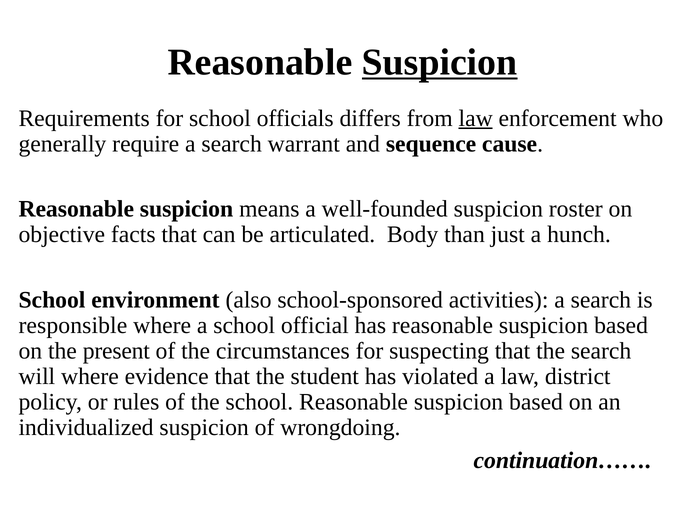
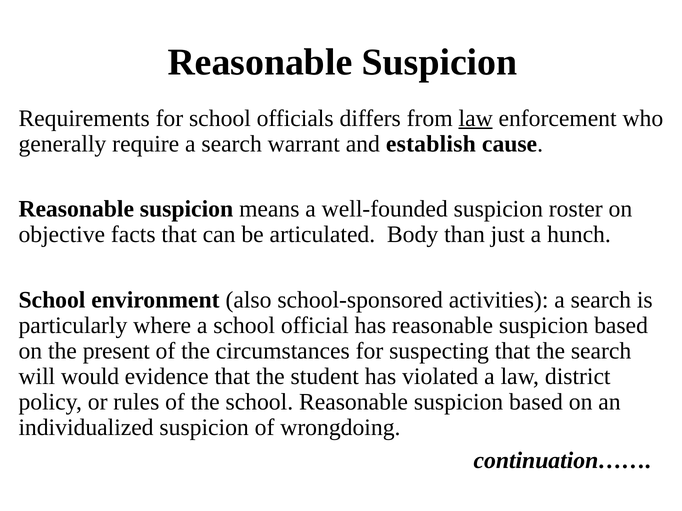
Suspicion underline: present -> none (440, 62)
sequence: sequence -> establish (431, 144)
responsible: responsible -> particularly (73, 326)
will where: where -> would (90, 377)
